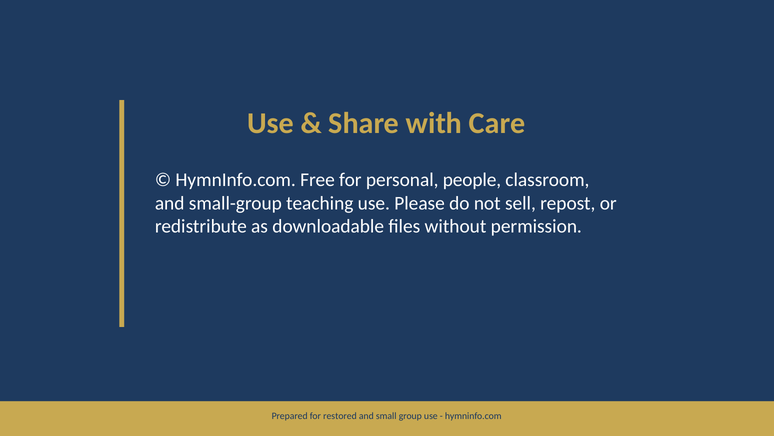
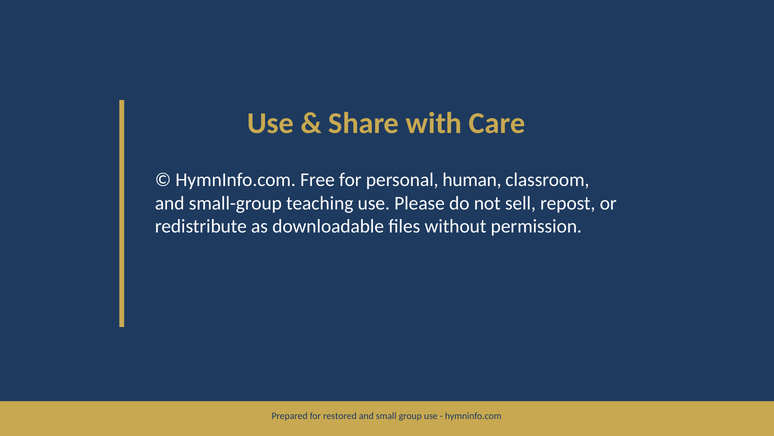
people: people -> human (472, 180)
